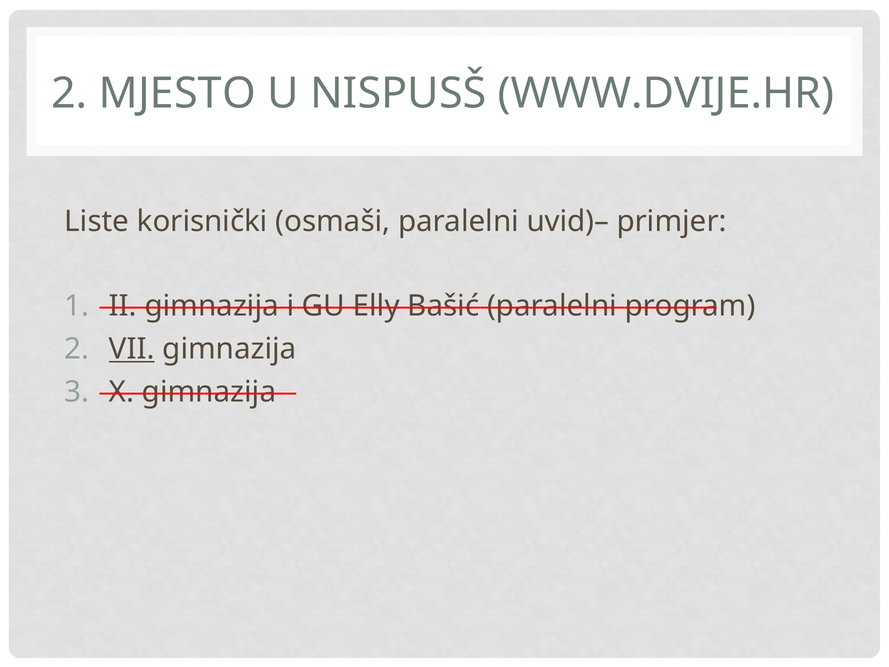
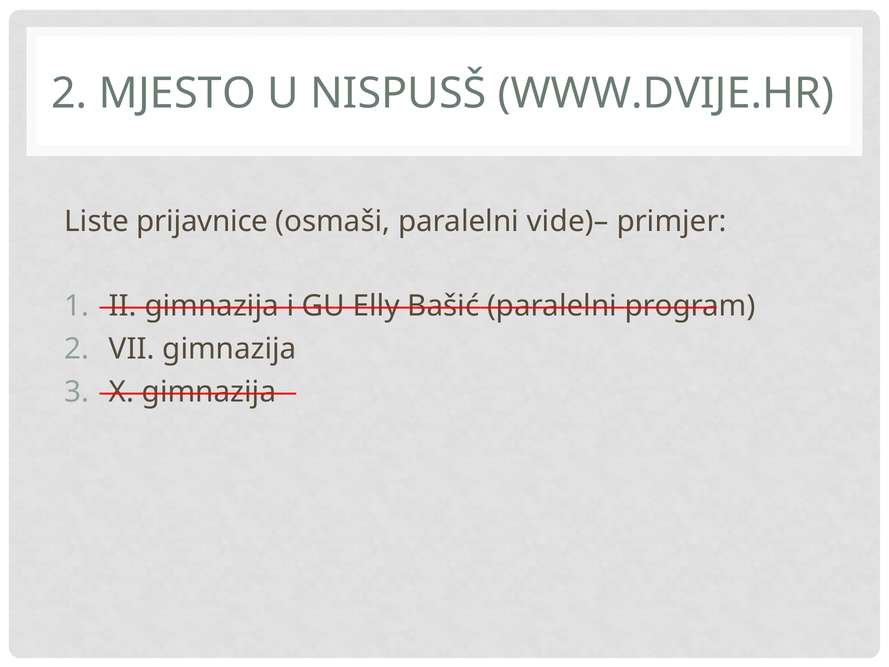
korisnički: korisnički -> prijavnice (202, 221)
uvid)–: uvid)– -> vide)– (568, 221)
VII underline: present -> none (132, 349)
